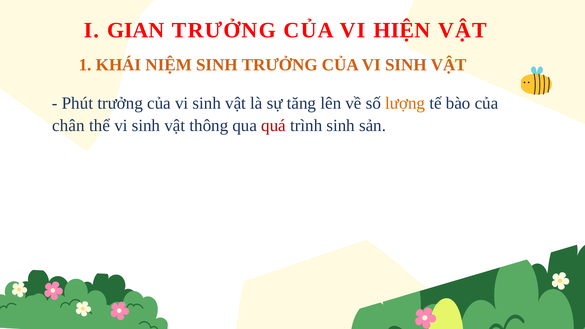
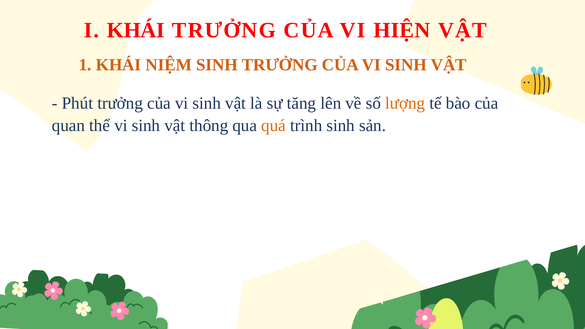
I GIAN: GIAN -> KHÁI (136, 30)
chân: chân -> quan (69, 126)
quá colour: red -> orange (274, 126)
